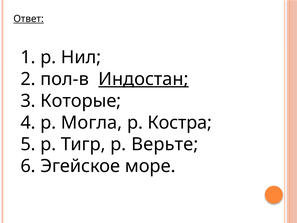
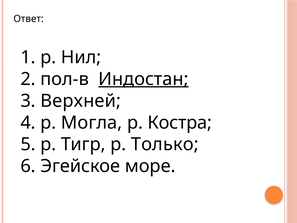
Ответ underline: present -> none (29, 19)
Которые: Которые -> Верхней (81, 101)
Верьте: Верьте -> Только (165, 144)
